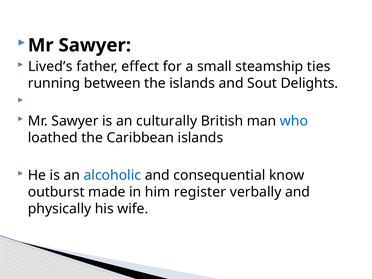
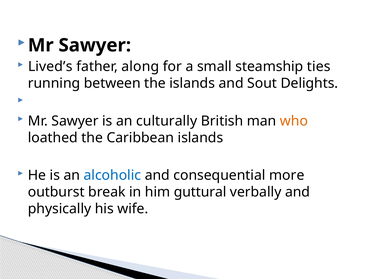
effect: effect -> along (140, 67)
who colour: blue -> orange (294, 121)
know: know -> more (287, 175)
made: made -> break (107, 192)
register: register -> guttural (200, 192)
